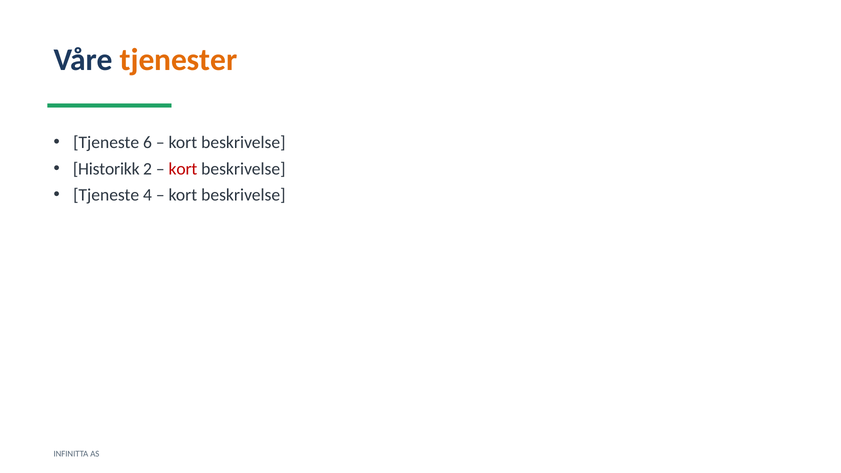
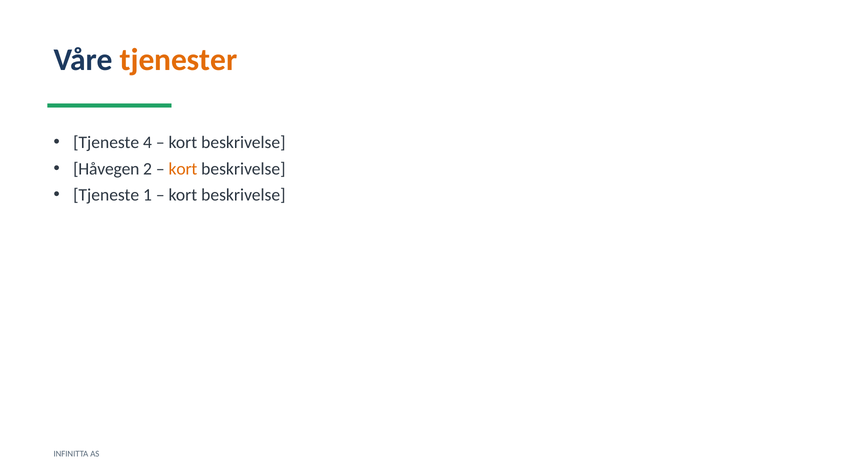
6: 6 -> 4 (147, 142)
Historikk: Historikk -> Håvegen (106, 169)
kort colour: red -> orange (183, 169)
4: 4 -> 1 (147, 195)
